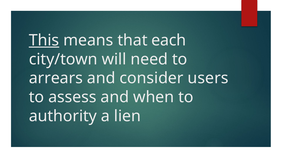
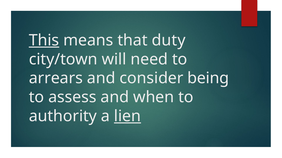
each: each -> duty (169, 40)
users: users -> being (208, 78)
lien underline: none -> present (127, 117)
